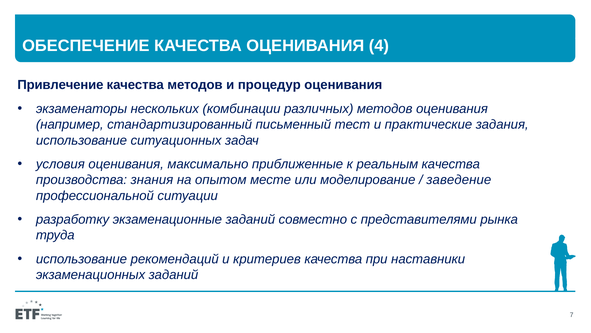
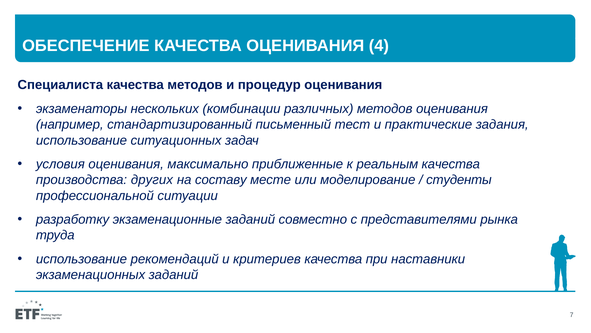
Привлечение: Привлечение -> Специалиста (60, 85)
знания: знания -> других (152, 180)
опытом: опытом -> составу (221, 180)
заведение: заведение -> студенты (459, 180)
